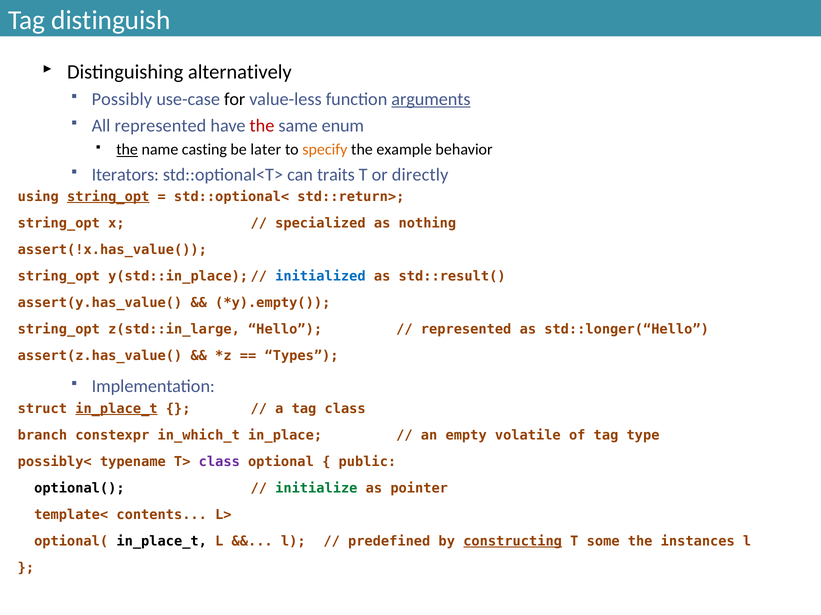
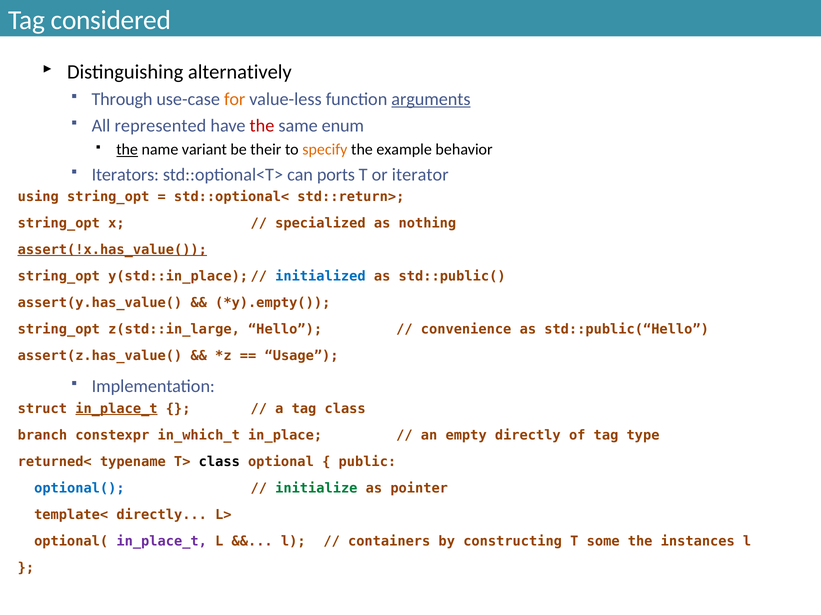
distinguish: distinguish -> considered (111, 20)
Possibly: Possibly -> Through (122, 99)
for colour: black -> orange (235, 99)
casting: casting -> variant (204, 150)
later: later -> their (266, 150)
traits: traits -> ports (336, 175)
directly: directly -> iterator (420, 175)
string_opt underline: present -> none (108, 197)
assert(!x.has_value( underline: none -> present (112, 250)
std::result(: std::result( -> std::public( (452, 277)
represented: represented -> convenience (466, 330)
std::longer(“Hello: std::longer(“Hello -> std::public(“Hello (627, 330)
Types: Types -> Usage (302, 356)
empty volatile: volatile -> directly (528, 436)
possibly<: possibly< -> returned< (55, 462)
class colour: purple -> black (219, 462)
optional( colour: black -> blue (79, 489)
template< contents: contents -> directly (162, 515)
in_place_t colour: black -> purple (162, 542)
predefined: predefined -> containers (389, 542)
constructing underline: present -> none (513, 542)
